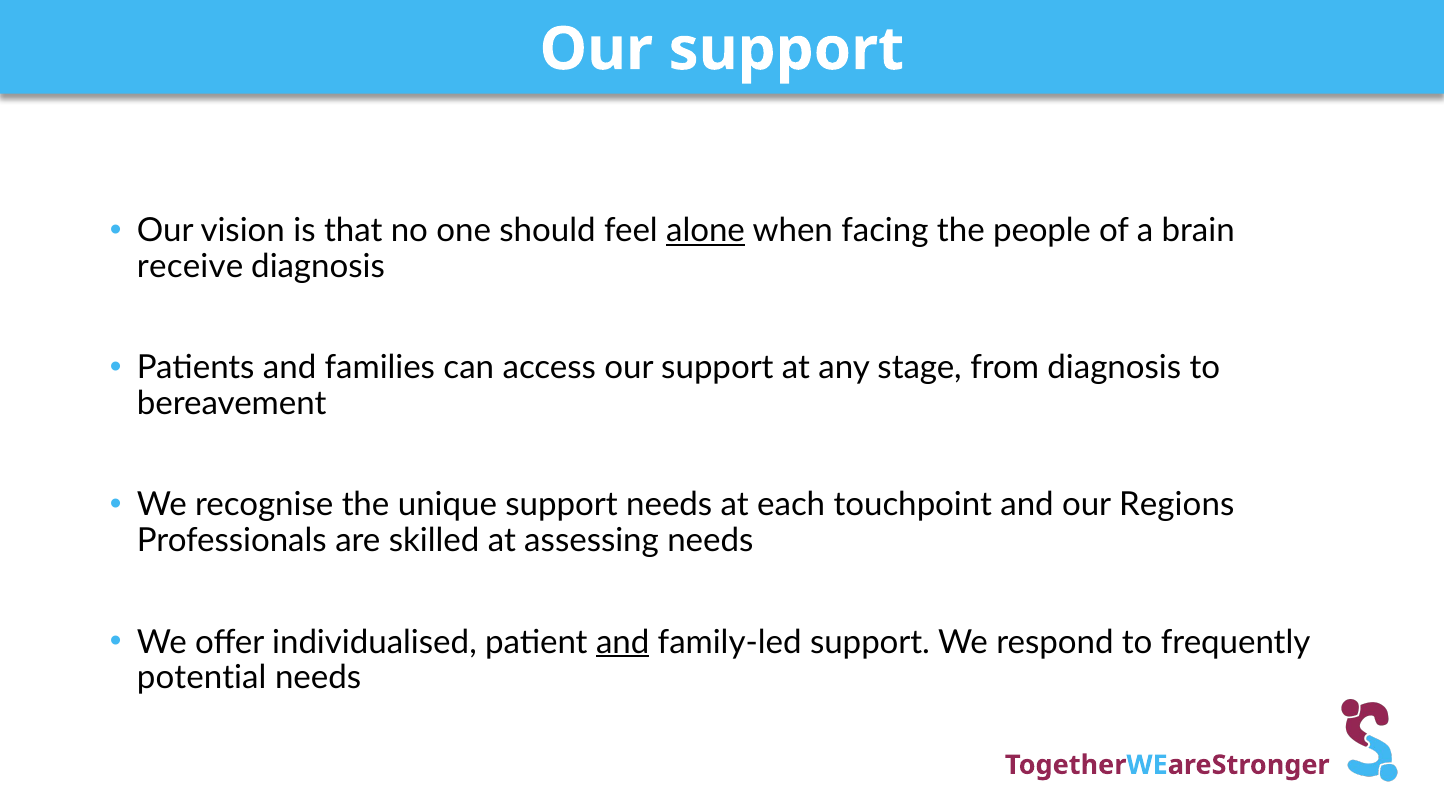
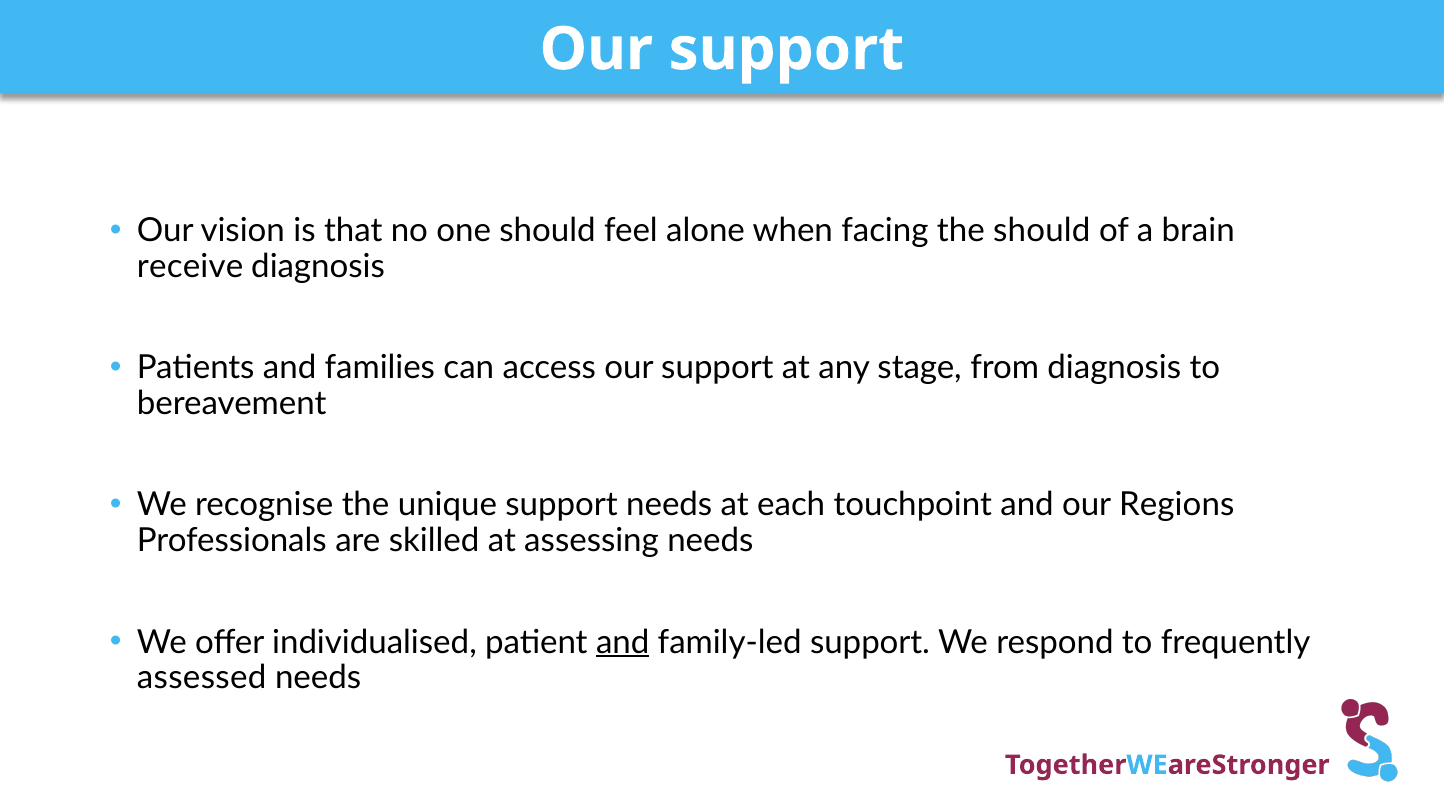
alone underline: present -> none (706, 231)
the people: people -> should (1042, 231)
potential: potential -> assessed (202, 678)
